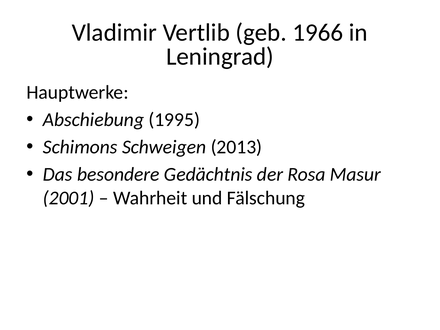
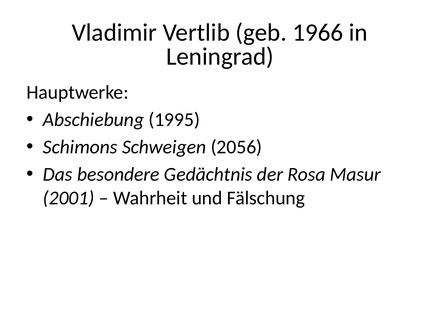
2013: 2013 -> 2056 (236, 147)
